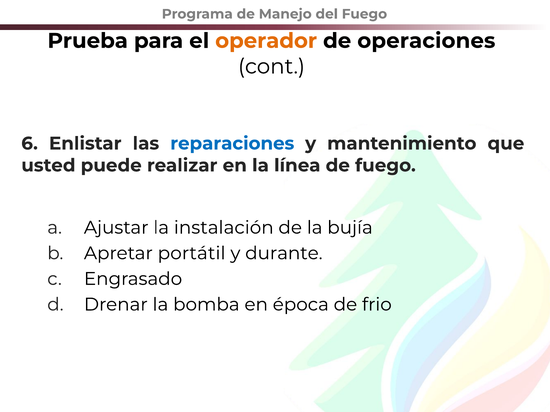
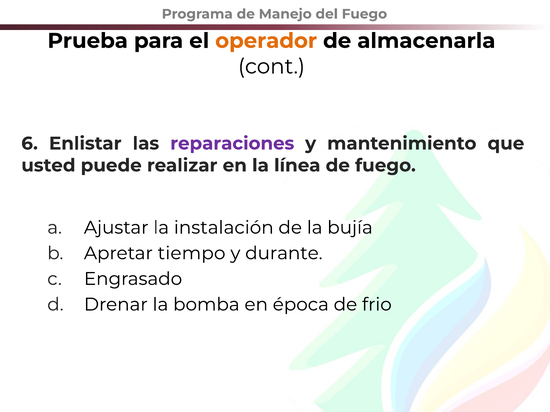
operaciones: operaciones -> almacenarla (426, 41)
reparaciones colour: blue -> purple (232, 144)
portátil: portátil -> tiempo (192, 254)
